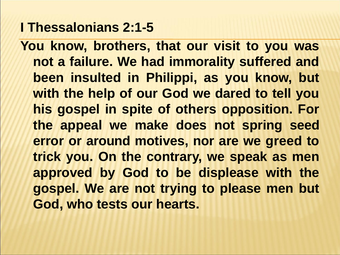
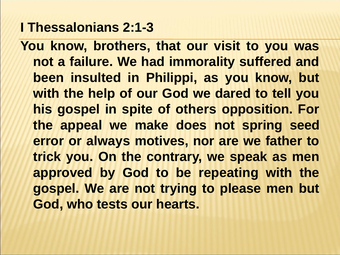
2:1-5: 2:1-5 -> 2:1-3 (138, 28)
around: around -> always (108, 141)
greed: greed -> father (284, 141)
displease: displease -> repeating (229, 173)
